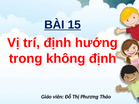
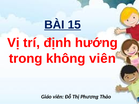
không định: định -> viên (102, 59)
